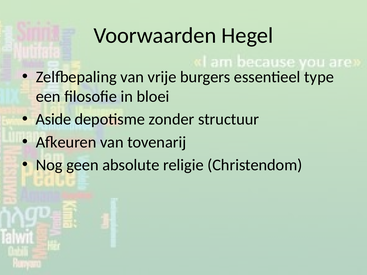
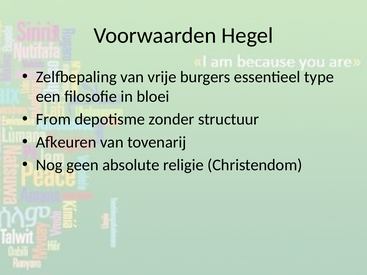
Aside: Aside -> From (53, 119)
